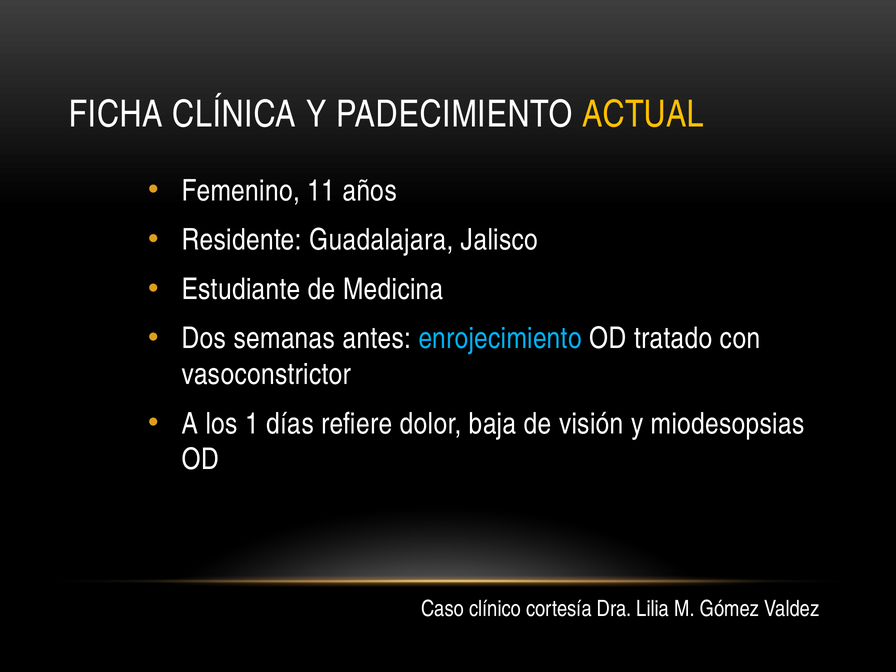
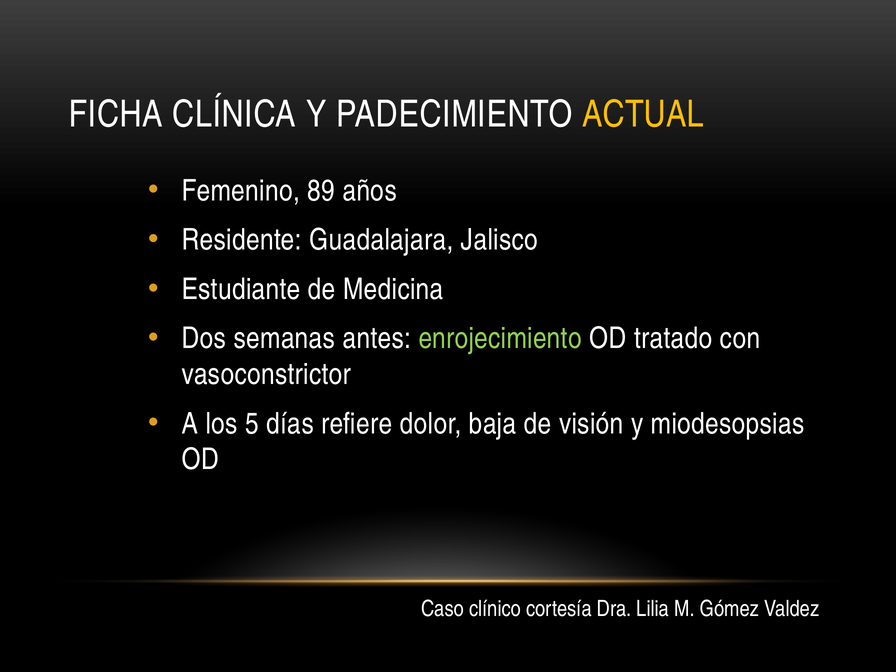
11: 11 -> 89 (321, 191)
enrojecimiento colour: light blue -> light green (500, 339)
1: 1 -> 5 (252, 424)
